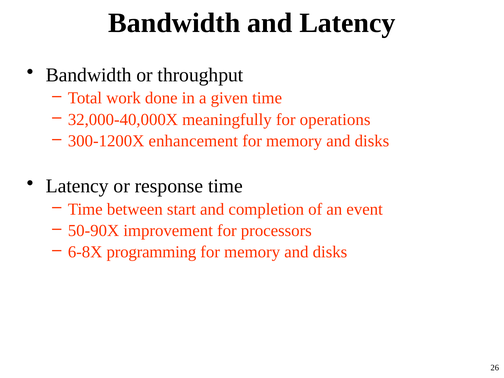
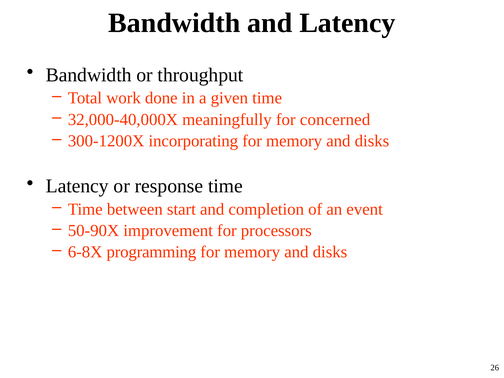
operations: operations -> concerned (335, 120)
enhancement: enhancement -> incorporating (193, 141)
